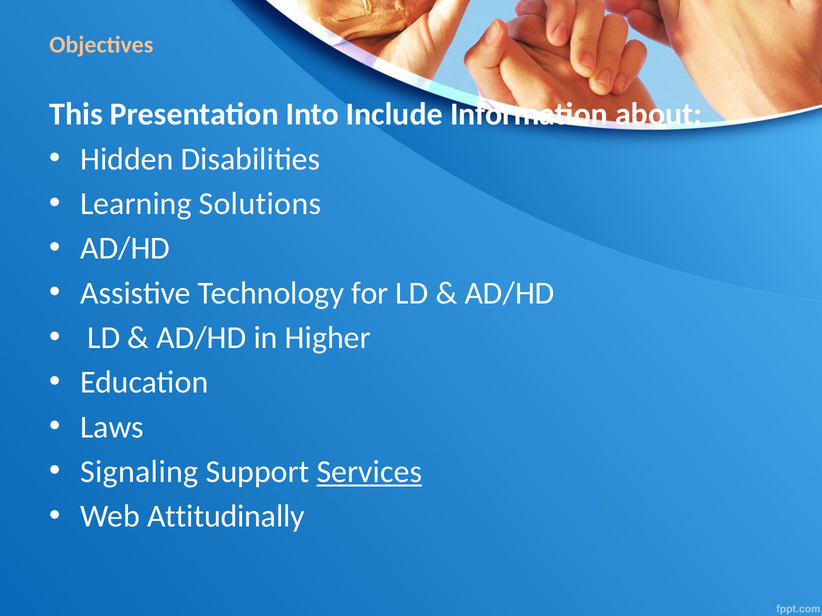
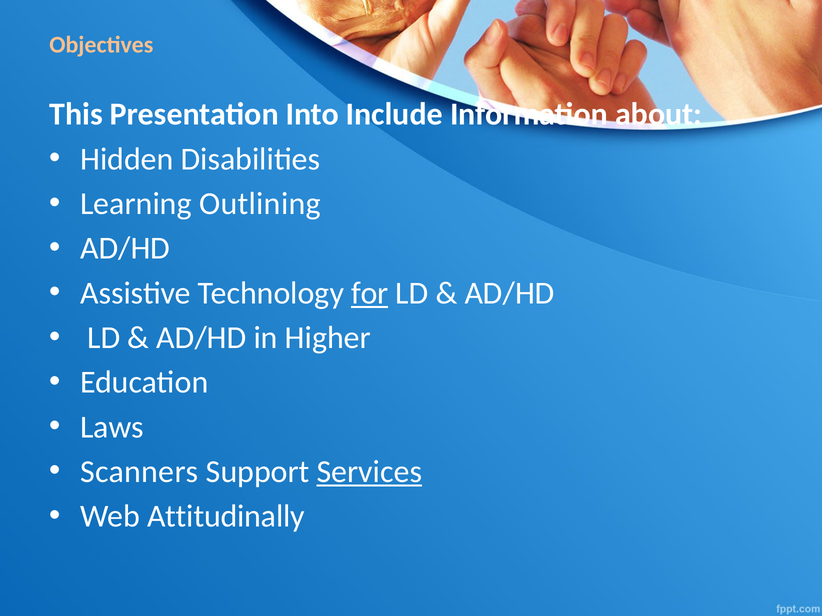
Solutions: Solutions -> Outlining (260, 204)
for underline: none -> present (370, 293)
Signaling: Signaling -> Scanners (139, 472)
